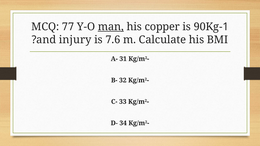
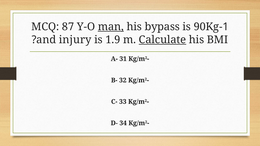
77: 77 -> 87 (68, 27)
copper: copper -> bypass (162, 27)
7.6: 7.6 -> 1.9 (113, 40)
Calculate underline: none -> present (162, 40)
